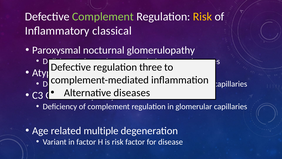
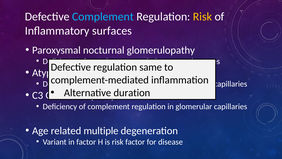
Complement colour: light green -> light blue (103, 17)
classical: classical -> surfaces (112, 31)
three: three -> same (151, 67)
diseases: diseases -> duration (132, 93)
